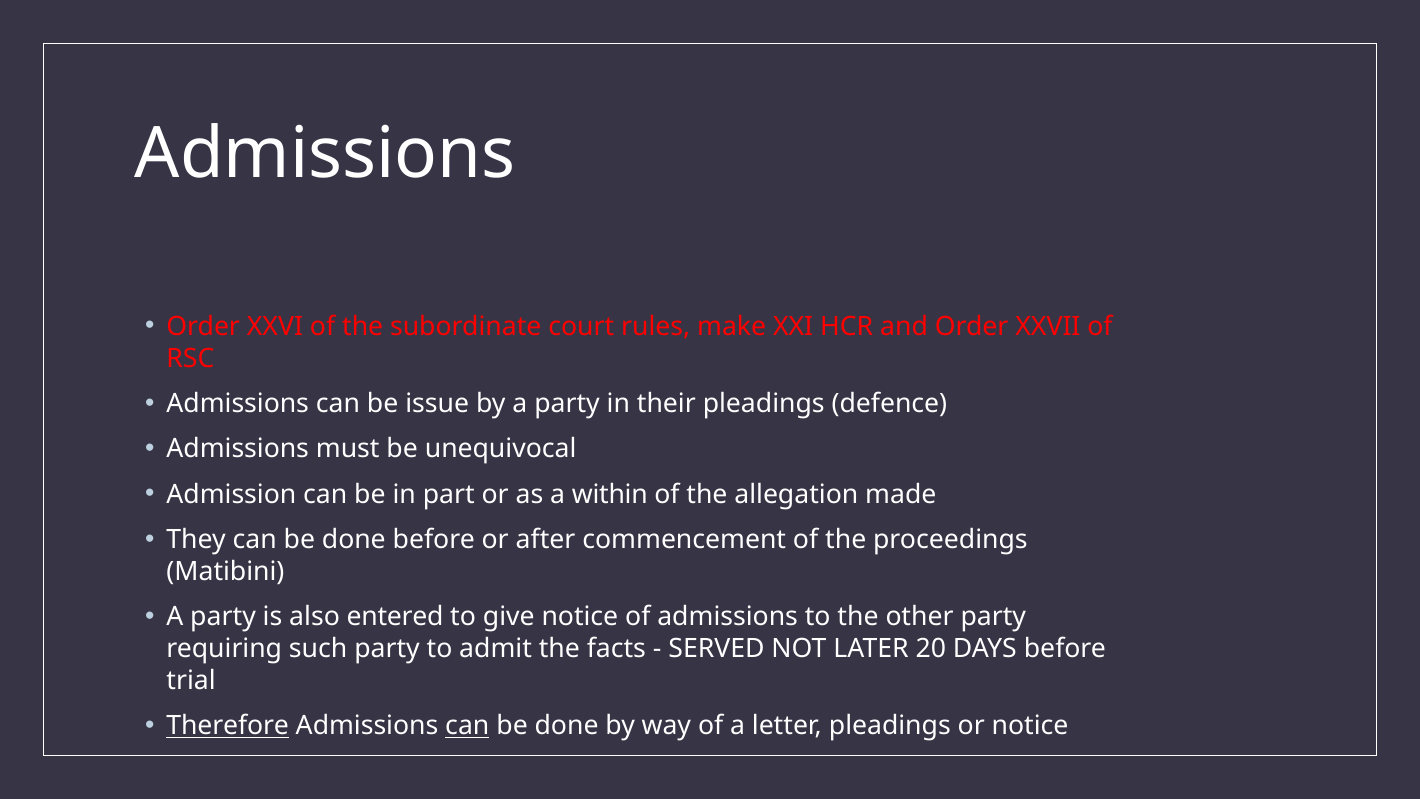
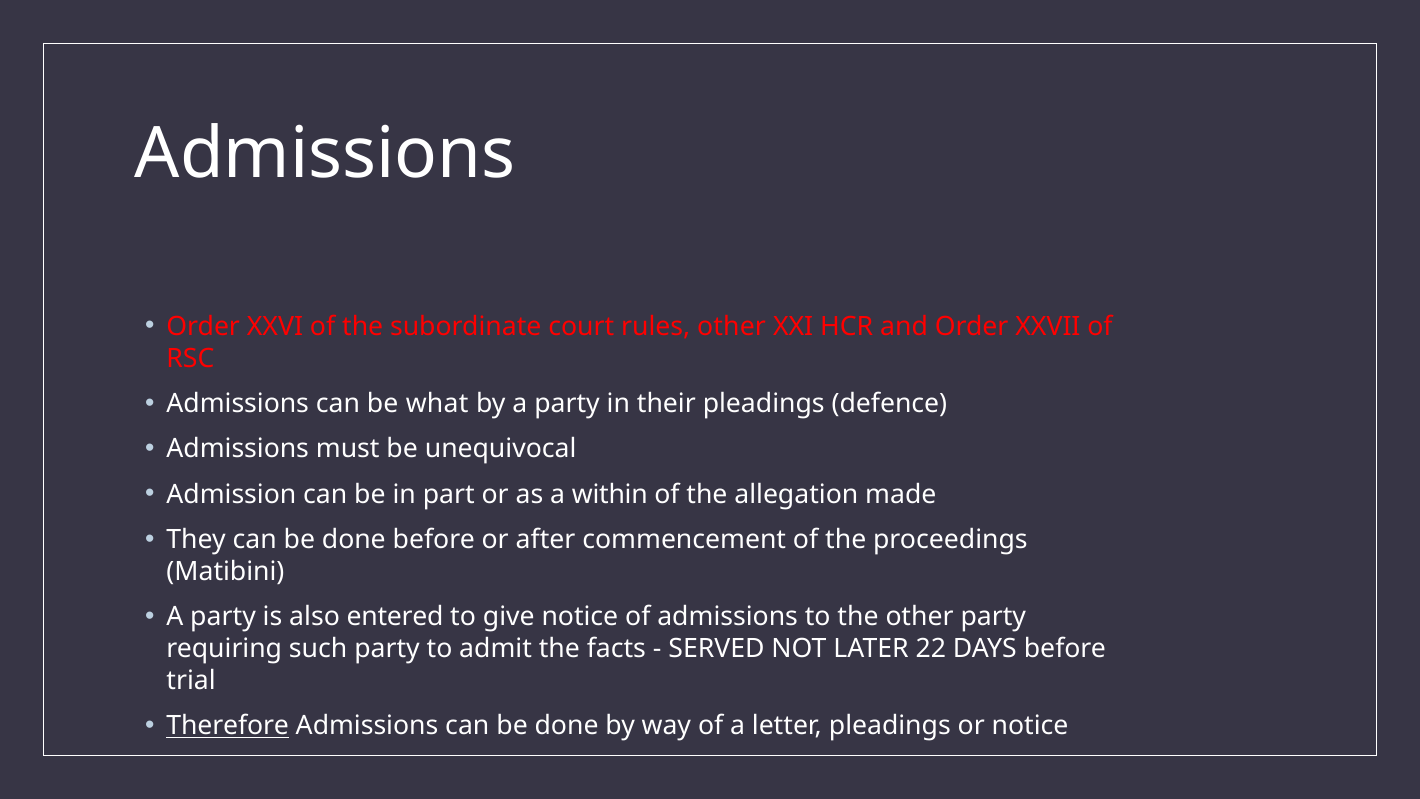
rules make: make -> other (732, 326)
issue: issue -> what (437, 404)
20: 20 -> 22 (931, 649)
can underline: present -> none (467, 726)
